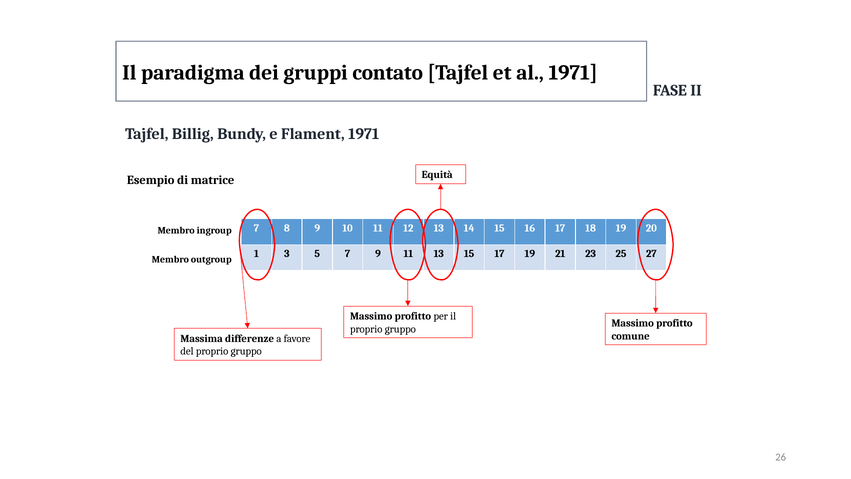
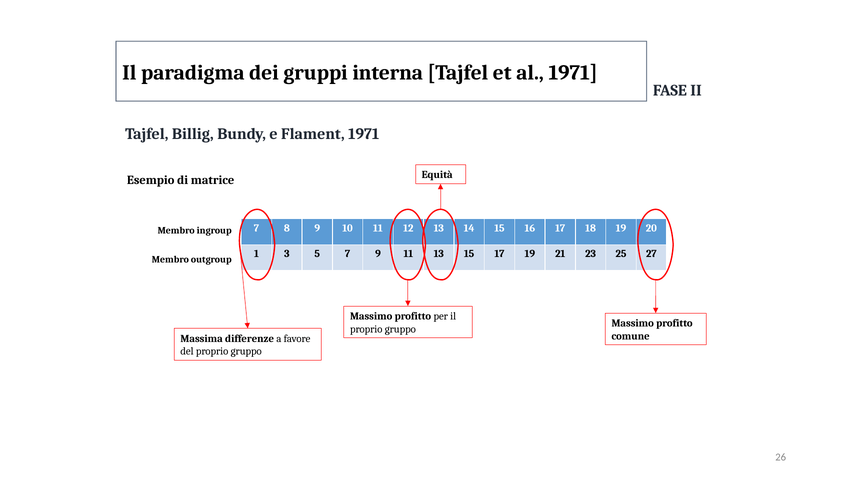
contato: contato -> interna (388, 73)
